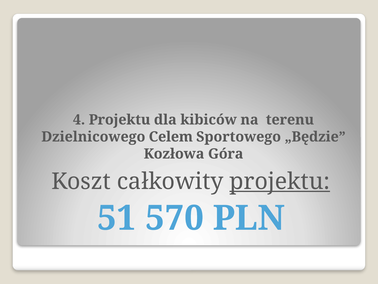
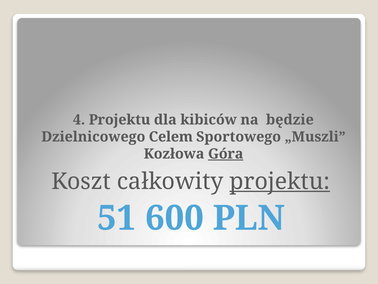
terenu: terenu -> będzie (290, 120)
„Będzie: „Będzie -> „Muszli (315, 137)
Góra underline: none -> present (226, 154)
570: 570 -> 600 (174, 218)
